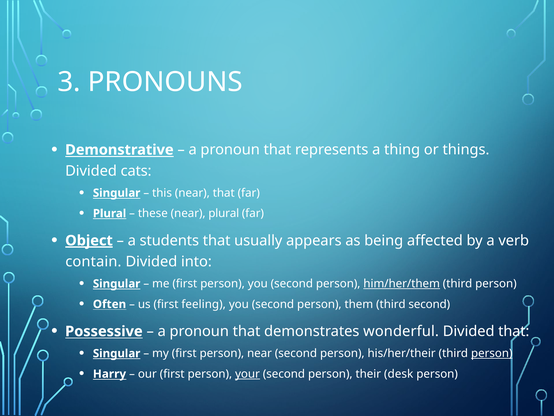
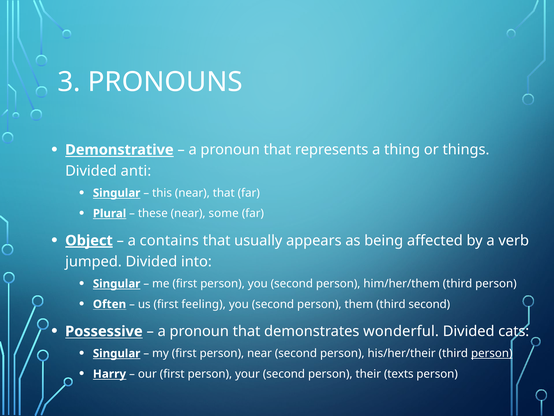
cats: cats -> anti (136, 171)
near plural: plural -> some (224, 213)
students: students -> contains (169, 240)
contain: contain -> jumped (93, 261)
him/her/them underline: present -> none (402, 283)
Divided that: that -> cats (514, 331)
your underline: present -> none (247, 374)
desk: desk -> texts (399, 374)
